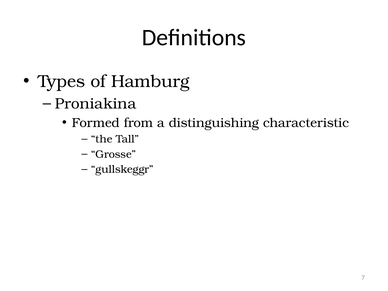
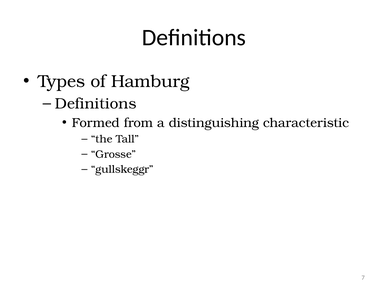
Proniakina: Proniakina -> Definitions (96, 104)
